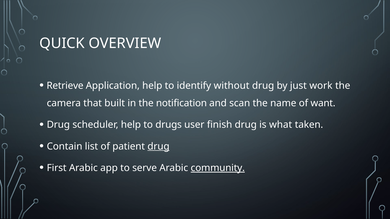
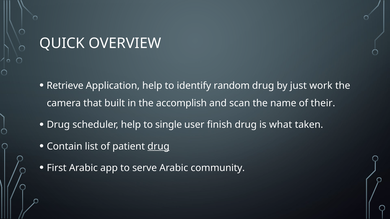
without: without -> random (232, 86)
notification: notification -> accomplish (181, 103)
want: want -> their (323, 103)
drugs: drugs -> single (169, 125)
community underline: present -> none (218, 168)
